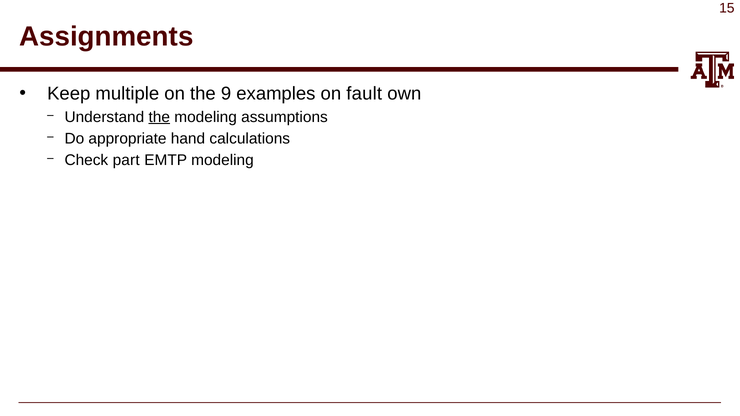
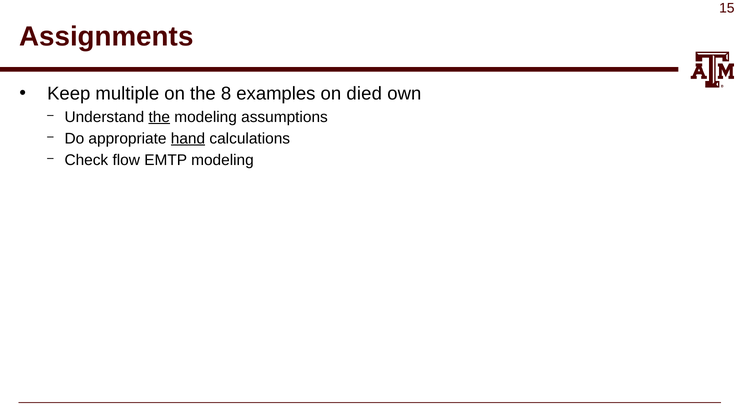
9: 9 -> 8 (226, 94)
fault: fault -> died (364, 94)
hand underline: none -> present (188, 139)
part: part -> flow (126, 160)
